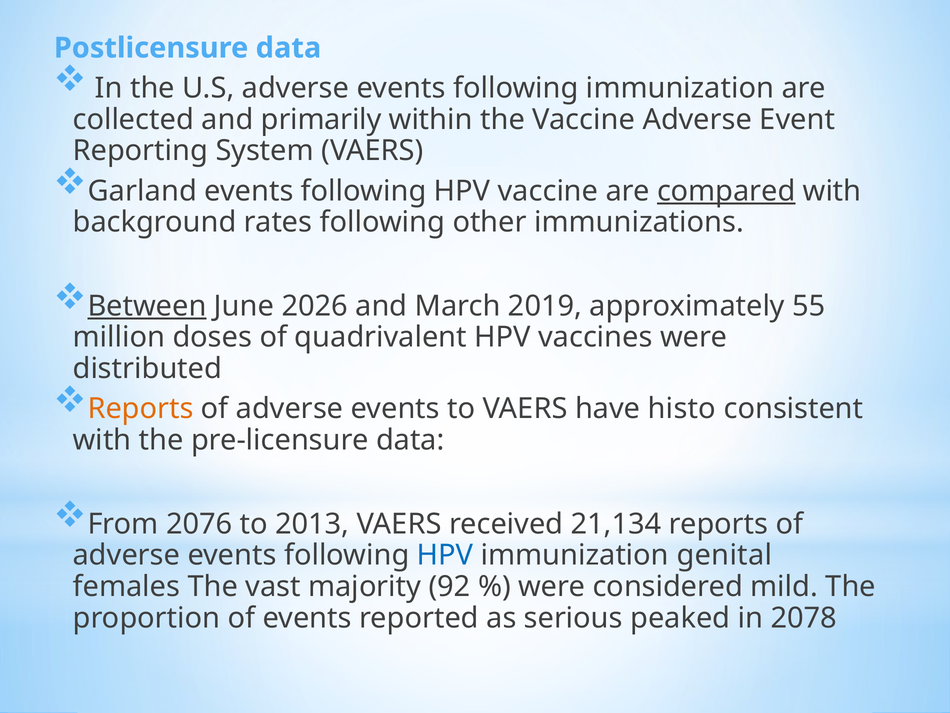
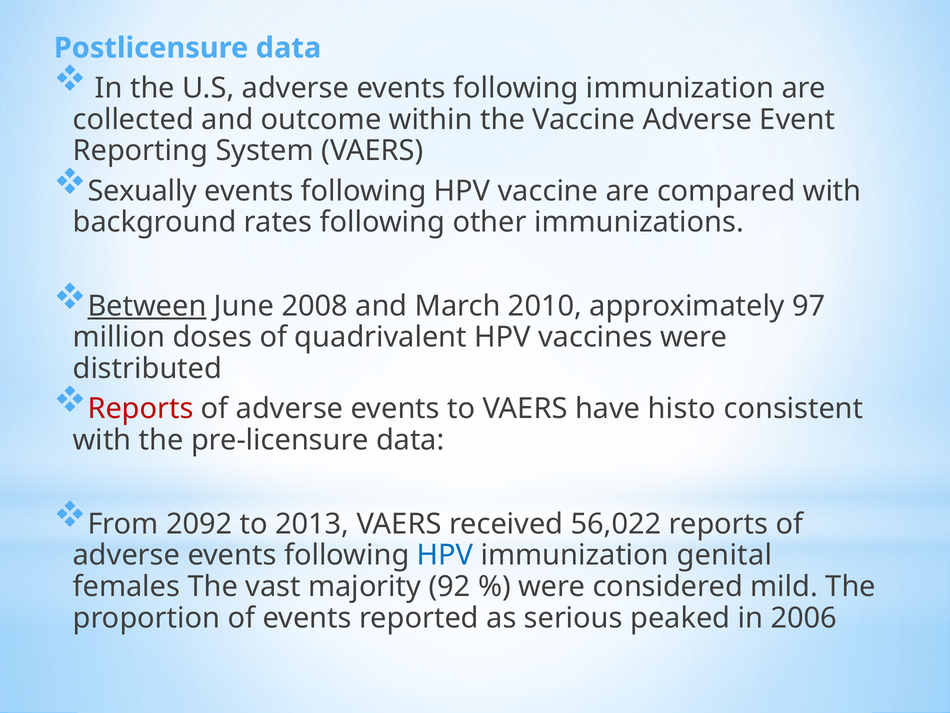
primarily: primarily -> outcome (321, 119)
Garland: Garland -> Sexually (142, 191)
compared underline: present -> none (726, 191)
2026: 2026 -> 2008 (315, 306)
2019: 2019 -> 2010 (545, 306)
55: 55 -> 97 (809, 306)
Reports colour: orange -> red (140, 409)
2076: 2076 -> 2092 (199, 524)
21,134: 21,134 -> 56,022 (616, 524)
2078: 2078 -> 2006 (804, 618)
